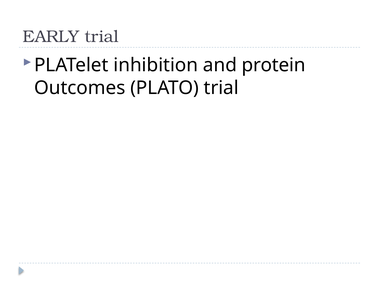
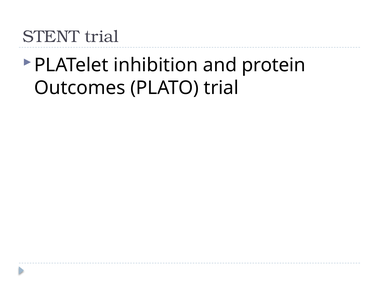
EARLY: EARLY -> STENT (51, 37)
